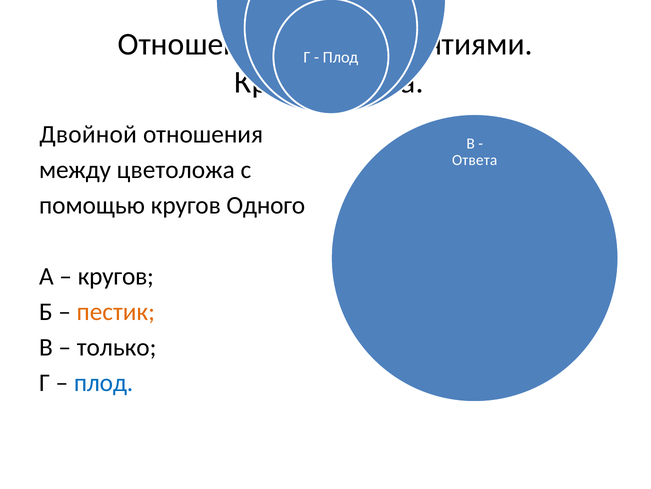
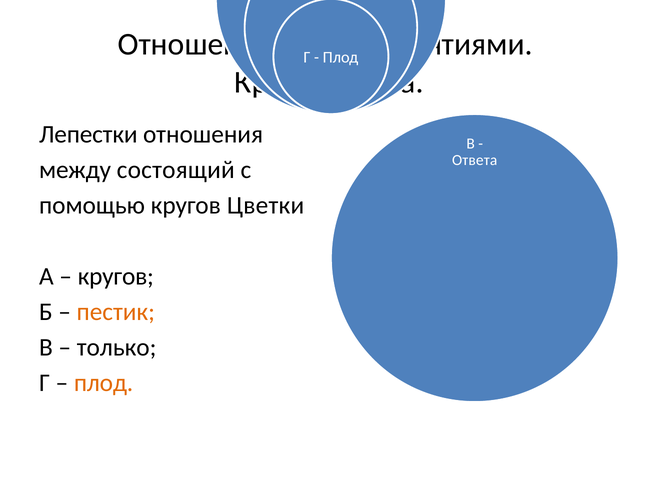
Двойной: Двойной -> Лепестки (88, 134)
цветоложа: цветоложа -> состоящий (176, 170)
Одного: Одного -> Цветки (266, 205)
плод colour: blue -> orange (104, 382)
